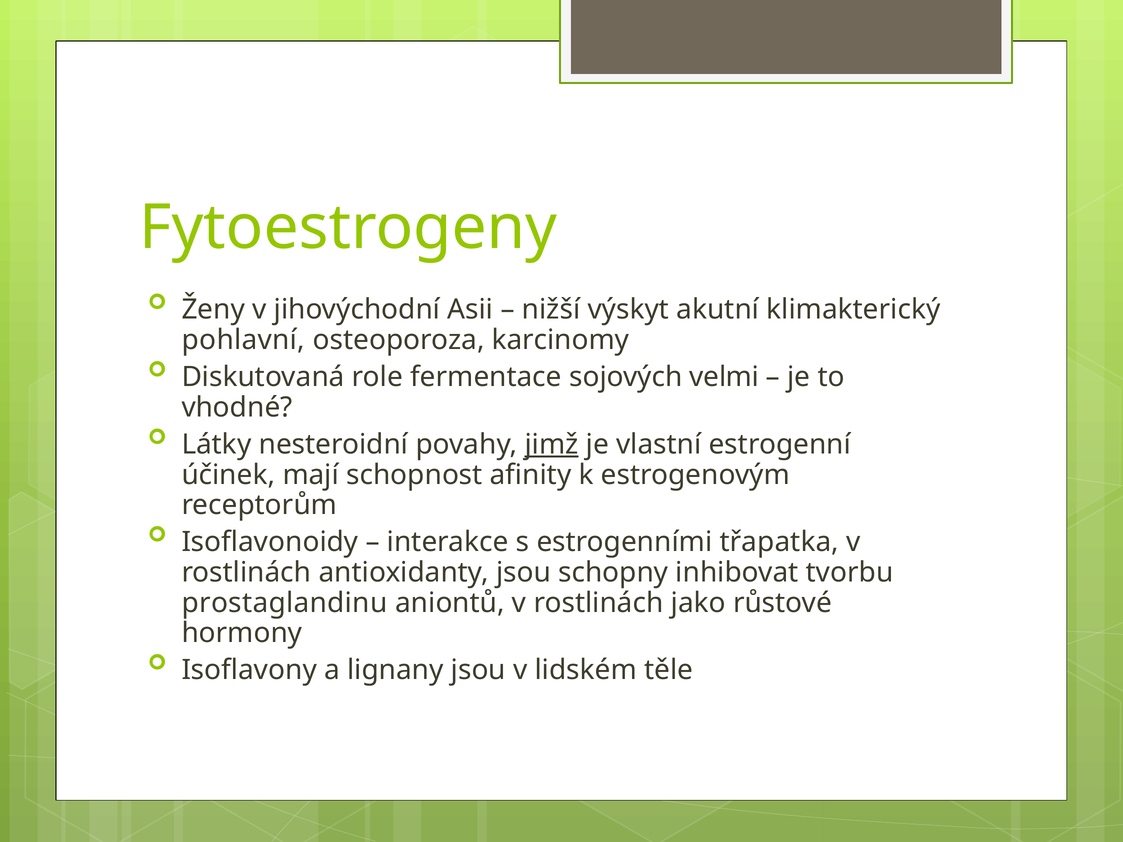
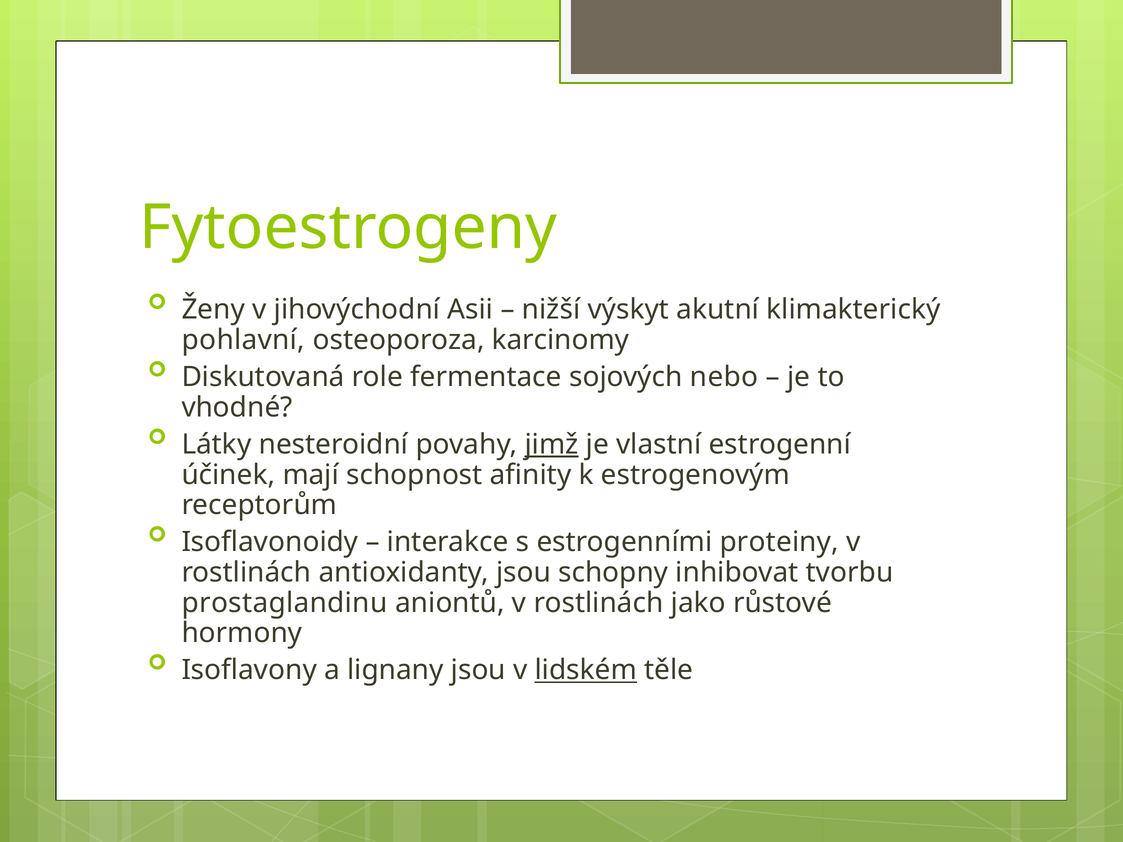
velmi: velmi -> nebo (724, 377)
třapatka: třapatka -> proteiny (779, 542)
lidském underline: none -> present (586, 670)
